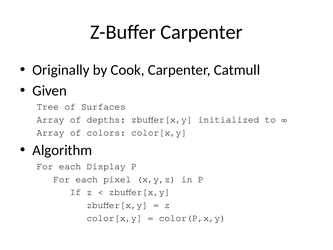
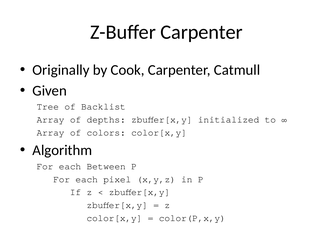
Surfaces: Surfaces -> Backlist (103, 106)
Display: Display -> Between (106, 166)
